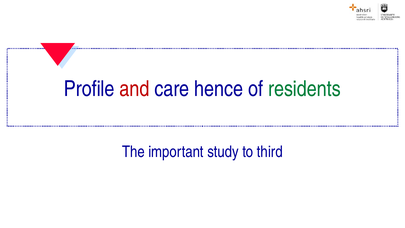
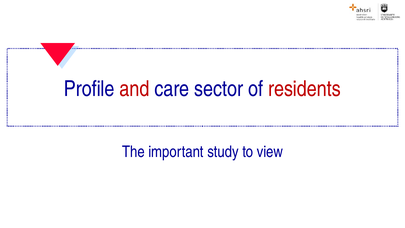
hence: hence -> sector (219, 89)
residents colour: green -> red (304, 89)
third: third -> view (270, 152)
